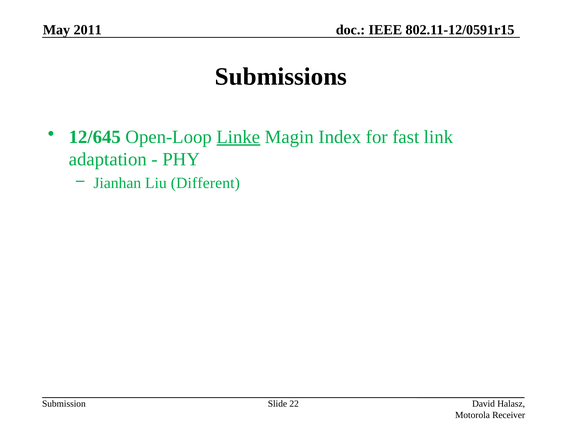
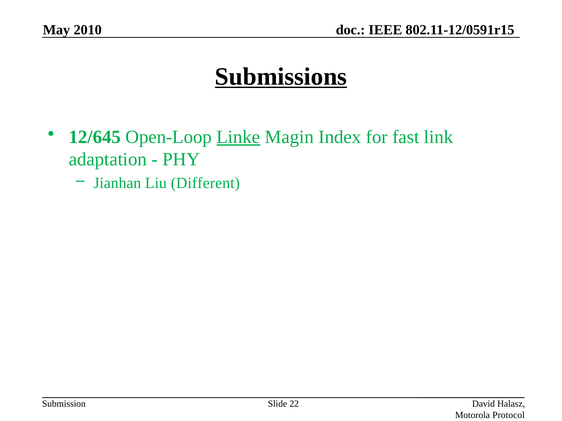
2011: 2011 -> 2010 (88, 30)
Submissions underline: none -> present (281, 77)
Receiver: Receiver -> Protocol (509, 415)
